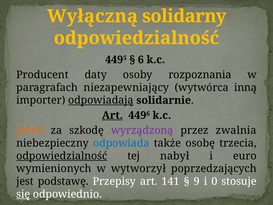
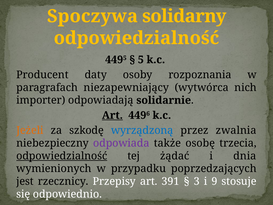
Wyłączną: Wyłączną -> Spoczywa (92, 16)
6: 6 -> 5 (141, 60)
inną: inną -> nich (245, 87)
odpowiadają underline: present -> none (101, 100)
wyrządzoną colour: purple -> blue (142, 130)
odpowiada colour: blue -> purple (121, 143)
nabył: nabył -> żądać (175, 156)
euro: euro -> dnia (245, 156)
wytworzył: wytworzył -> przypadku (138, 168)
podstawę: podstawę -> rzecznicy (63, 181)
141: 141 -> 391 (170, 181)
9: 9 -> 3 (197, 181)
0: 0 -> 9 (214, 181)
się underline: present -> none (23, 194)
